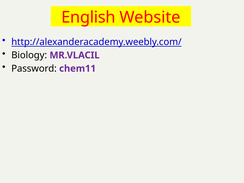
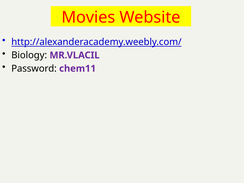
English: English -> Movies (88, 17)
